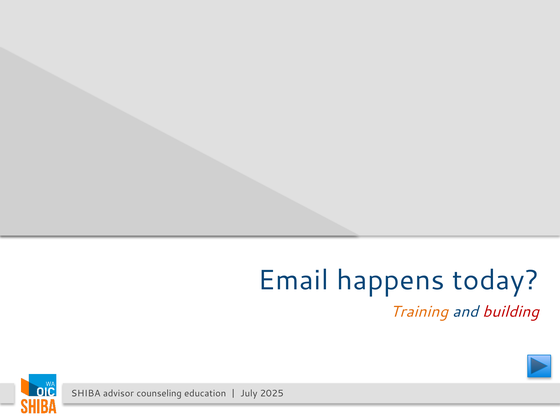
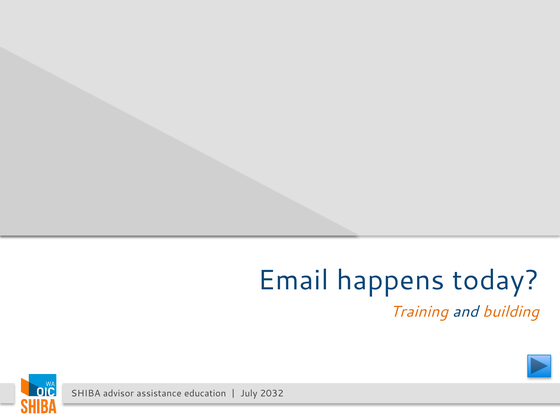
building colour: red -> orange (511, 312)
counseling: counseling -> assistance (159, 394)
2025: 2025 -> 2032 (272, 394)
